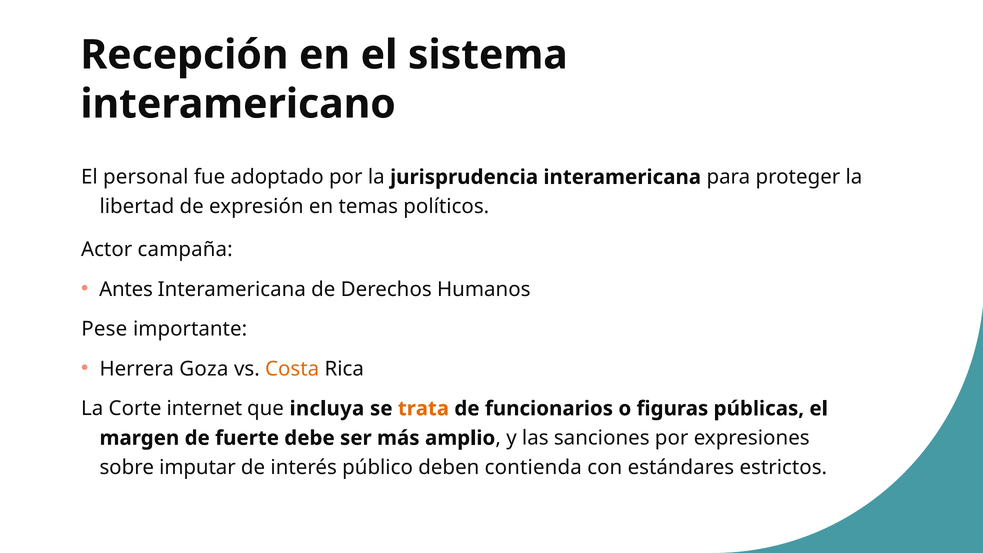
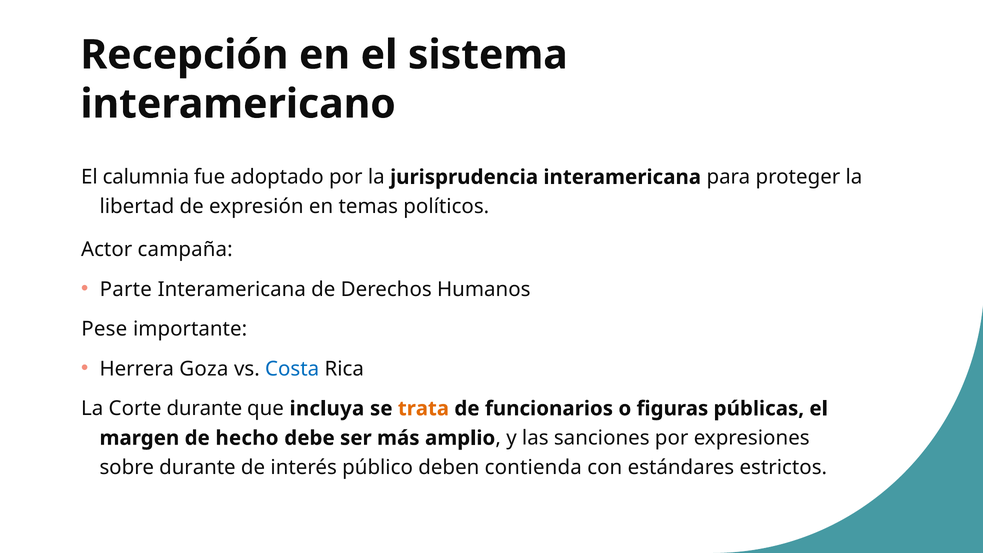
personal: personal -> calumnia (146, 177)
Antes: Antes -> Parte (126, 289)
Costa colour: orange -> blue (292, 369)
Corte internet: internet -> durante (204, 409)
fuerte: fuerte -> hecho (247, 438)
sobre imputar: imputar -> durante (197, 468)
